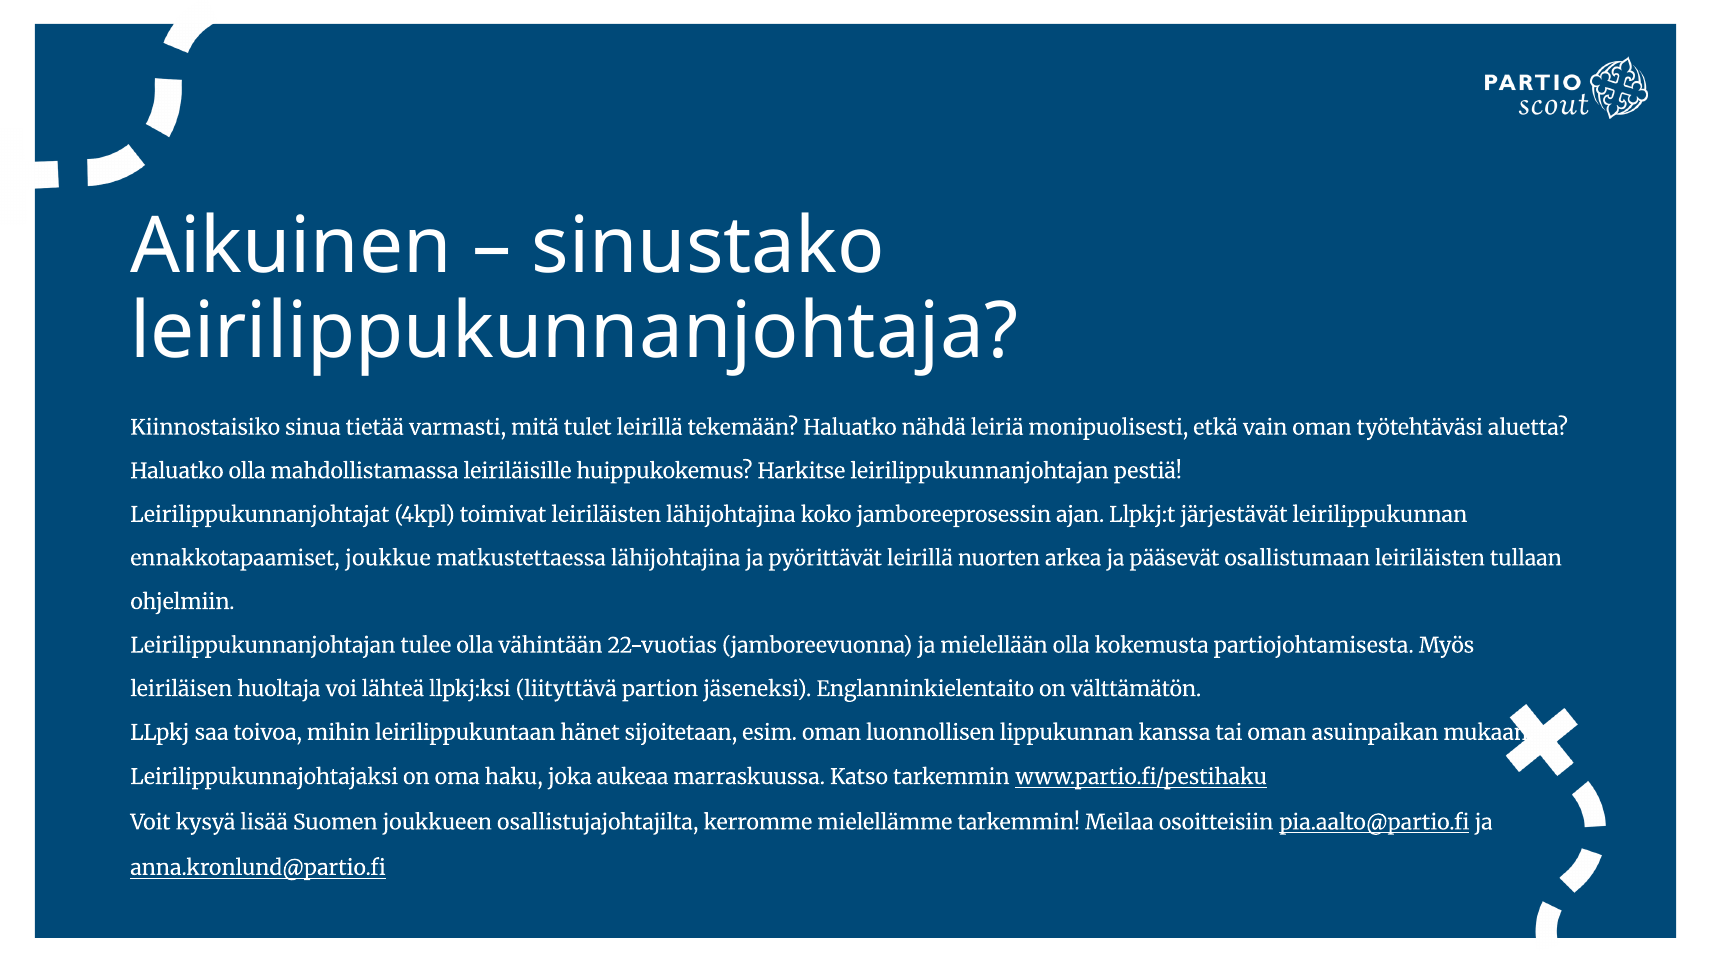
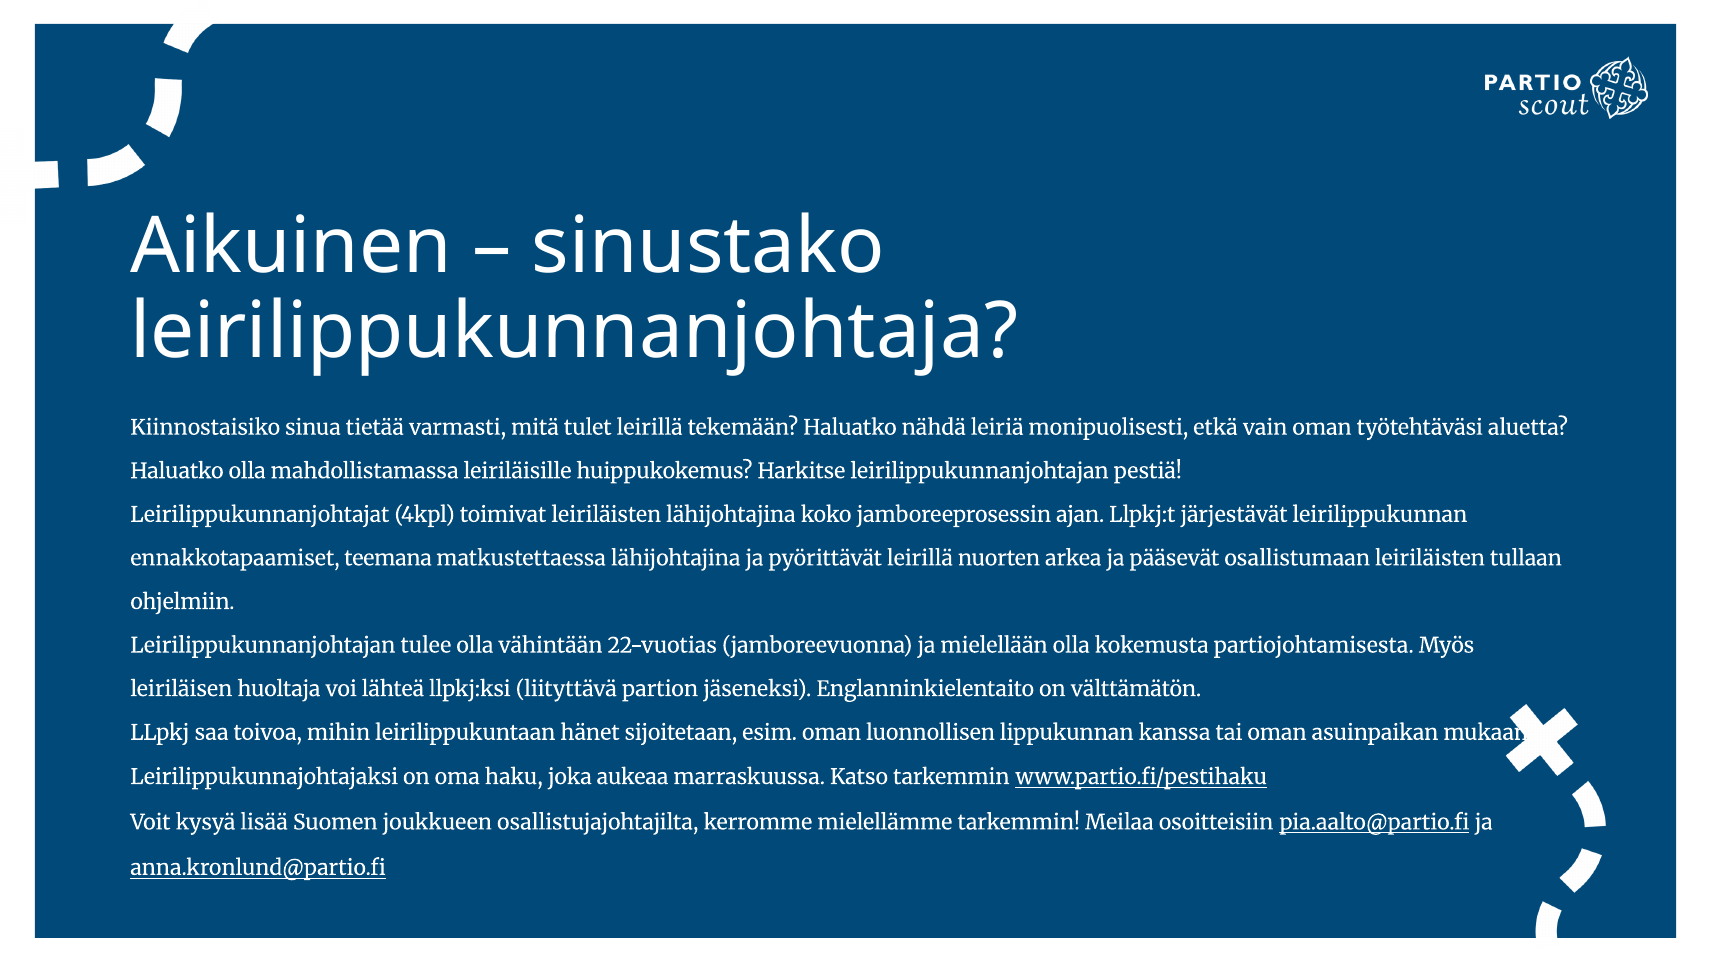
joukkue: joukkue -> teemana (388, 558)
